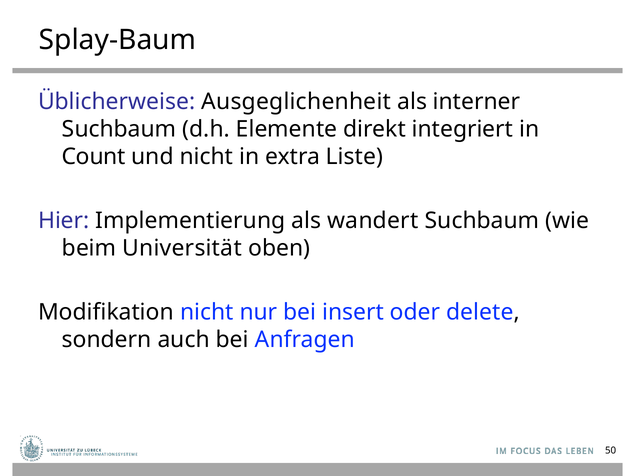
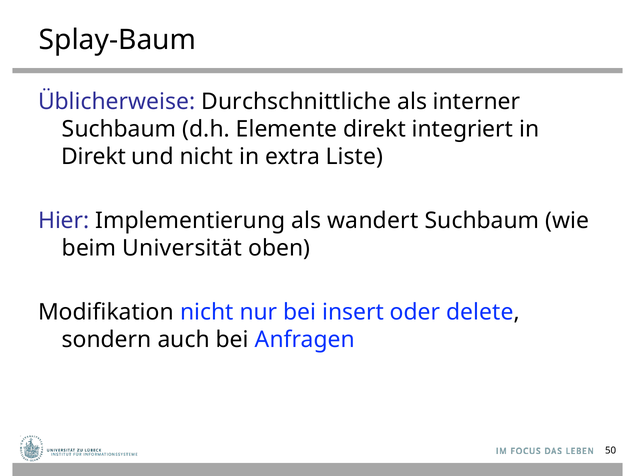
Ausgeglichenheit: Ausgeglichenheit -> Durchschnittliche (296, 102)
Count: Count -> Direkt (94, 157)
